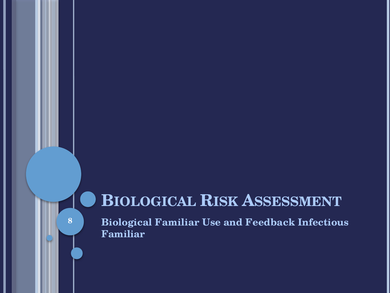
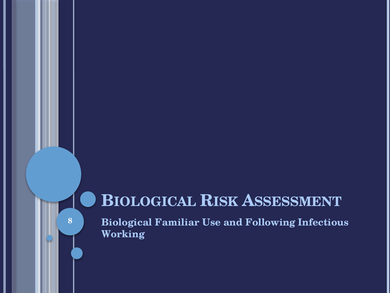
Feedback: Feedback -> Following (270, 222)
Familiar: Familiar -> Working (123, 234)
